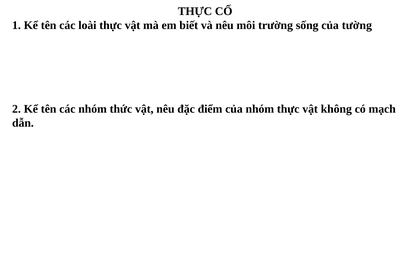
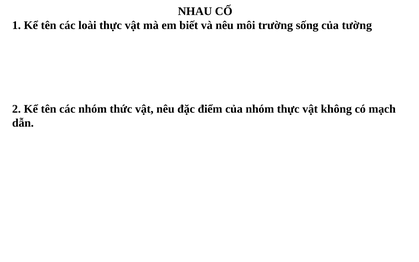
THỰC: THỰC -> NHAU (195, 11)
